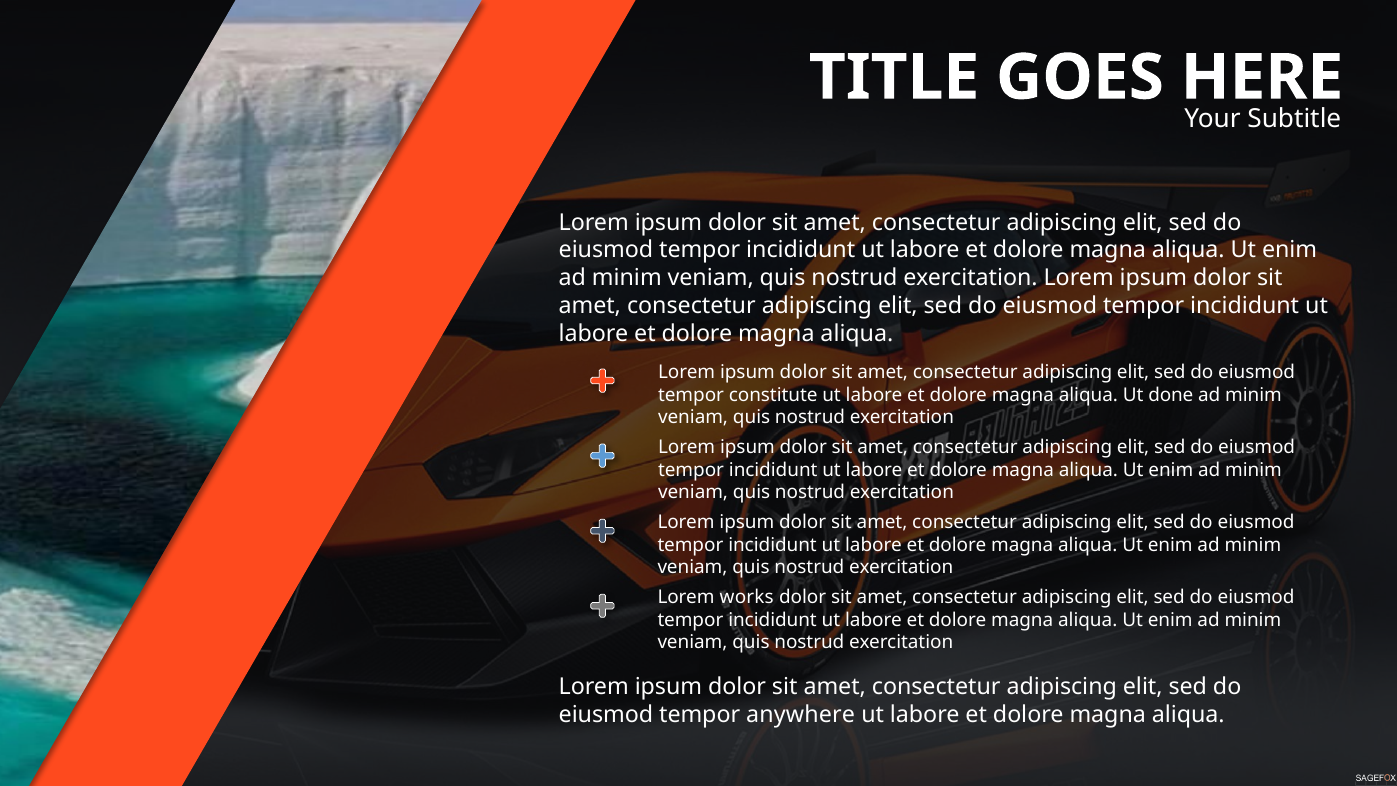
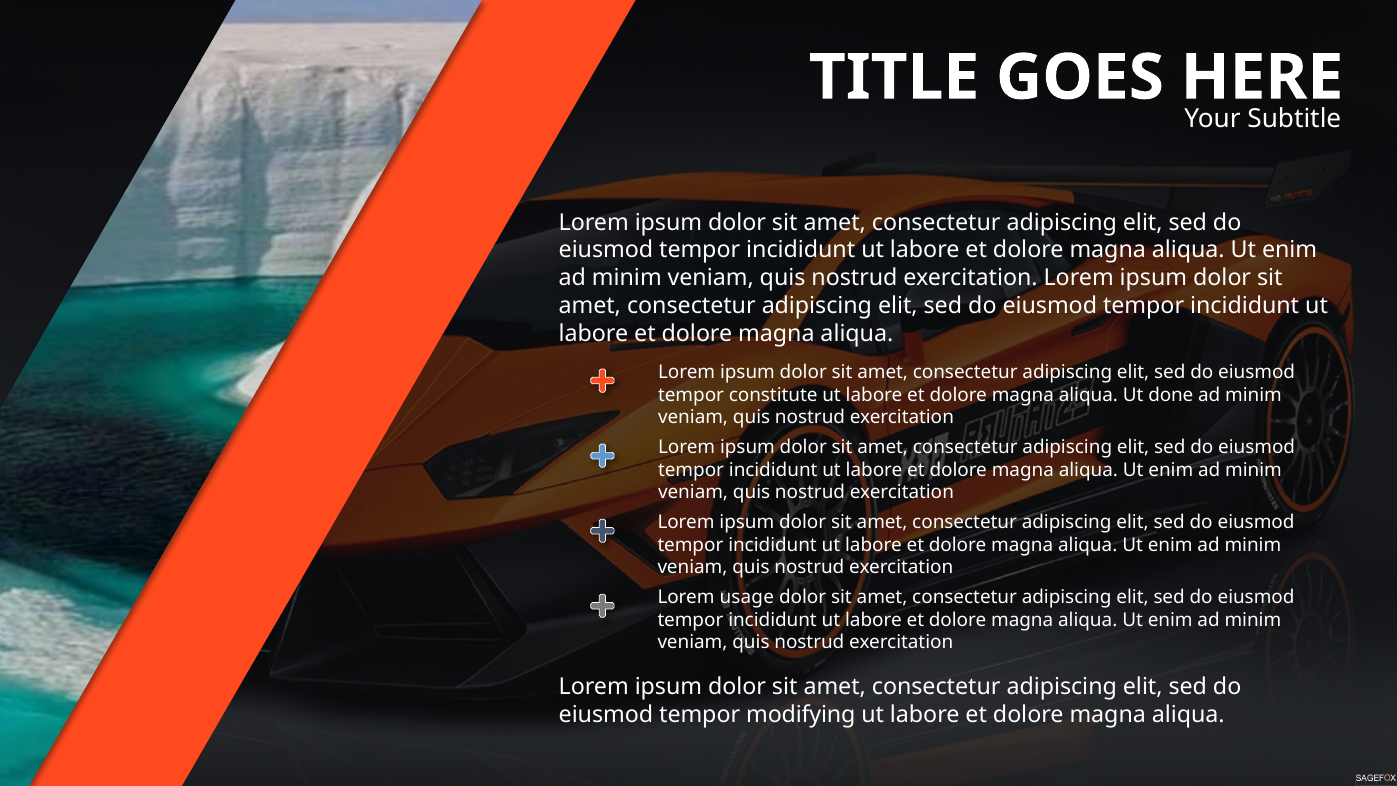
works: works -> usage (747, 597)
anywhere: anywhere -> modifying (801, 715)
